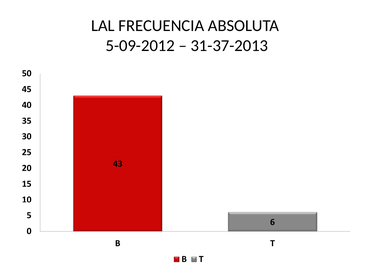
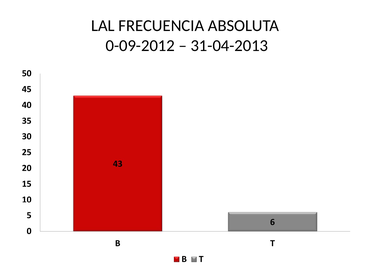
5-09-2012: 5-09-2012 -> 0-09-2012 (140, 46)
31-37-2013: 31-37-2013 -> 31-04-2013 (229, 46)
